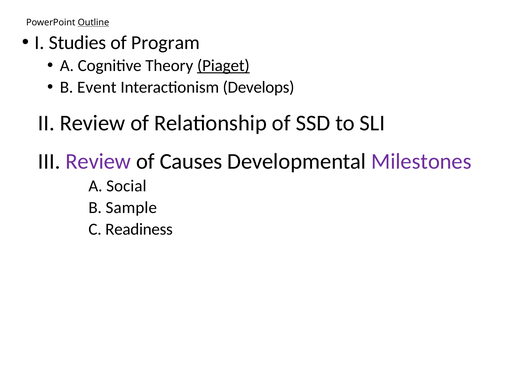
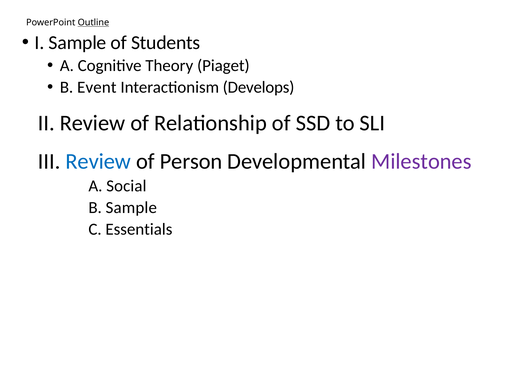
I Studies: Studies -> Sample (78, 43)
Program: Program -> Students (166, 43)
Piaget underline: present -> none (223, 66)
Review colour: purple -> blue (98, 162)
Causes: Causes -> Person (191, 162)
Readiness: Readiness -> Essentials (139, 230)
